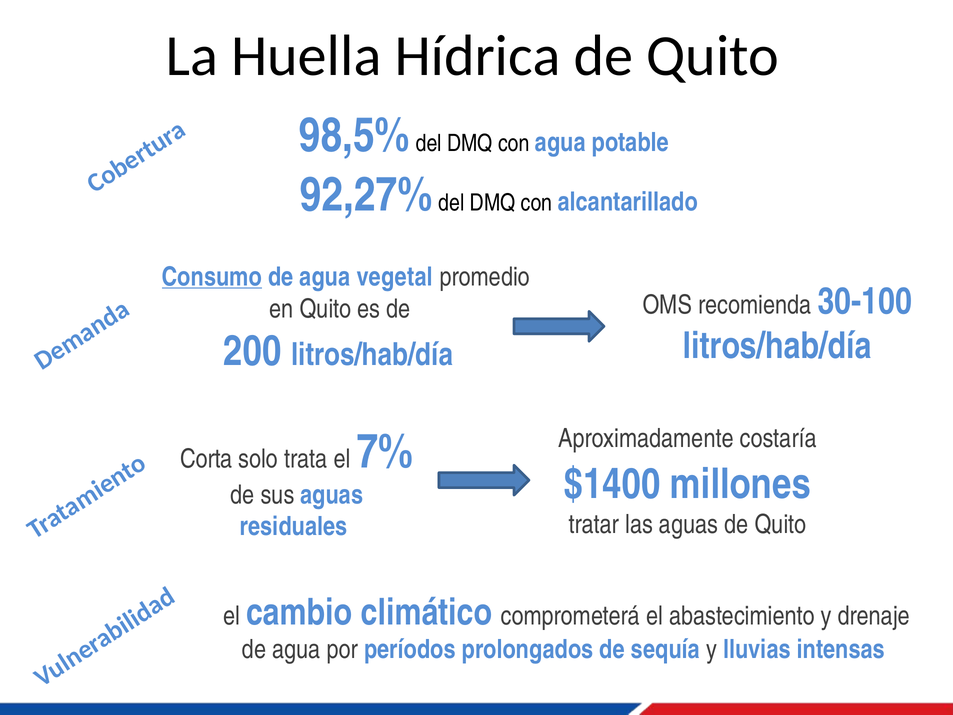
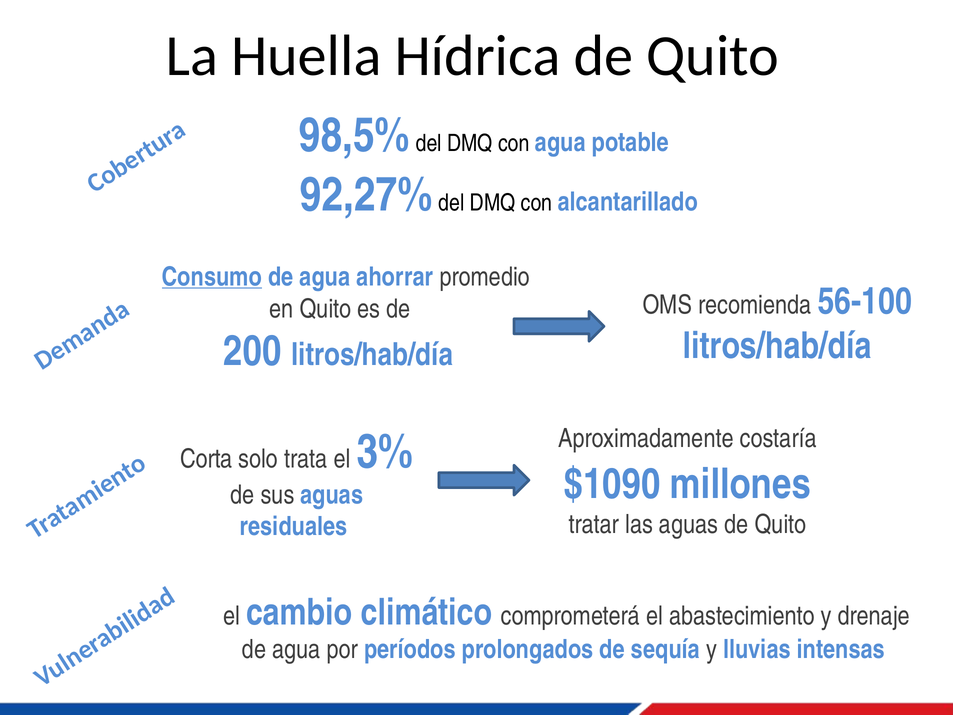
vegetal: vegetal -> ahorrar (395, 277)
30-100: 30-100 -> 56-100 (865, 301)
7%: 7% -> 3% (385, 452)
$1400: $1400 -> $1090 (612, 484)
